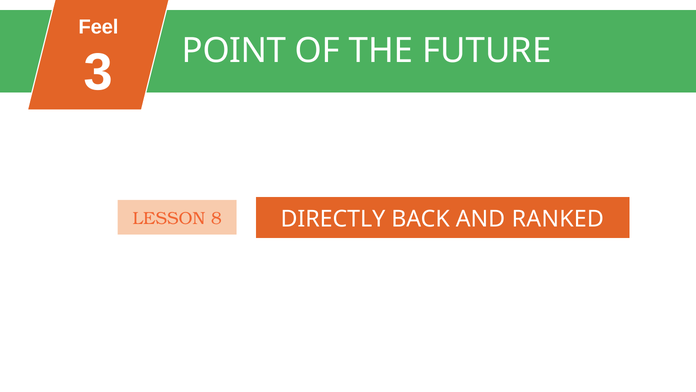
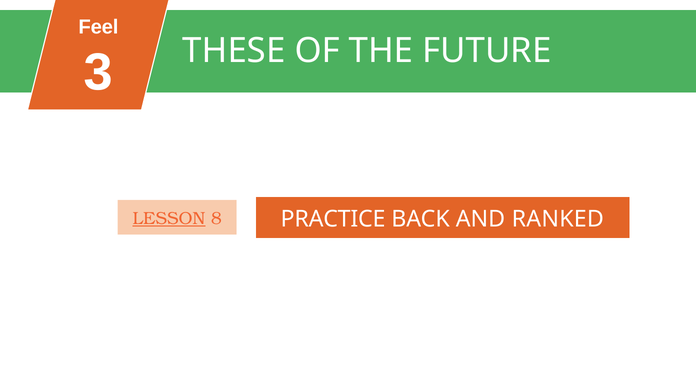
POINT: POINT -> THESE (234, 51)
LESSON underline: none -> present (169, 218)
DIRECTLY: DIRECTLY -> PRACTICE (333, 219)
